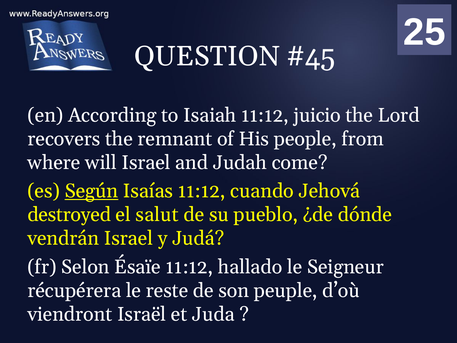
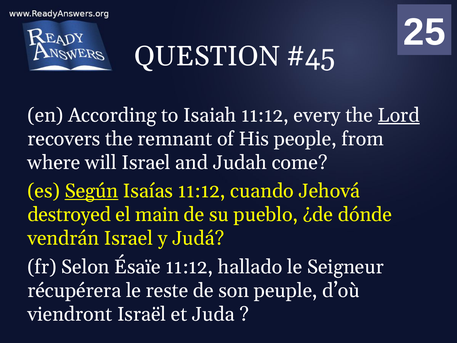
juicio: juicio -> every (317, 115)
Lord underline: none -> present (399, 115)
salut: salut -> main (157, 215)
